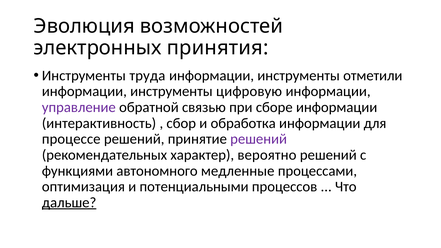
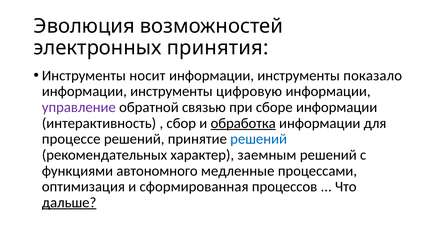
труда: труда -> носит (147, 76)
отметили: отметили -> показало (373, 76)
обработка underline: none -> present (243, 123)
решений colour: purple -> blue (259, 139)
вероятно: вероятно -> заемным (267, 155)
потенциальными: потенциальными -> сформированная (194, 187)
